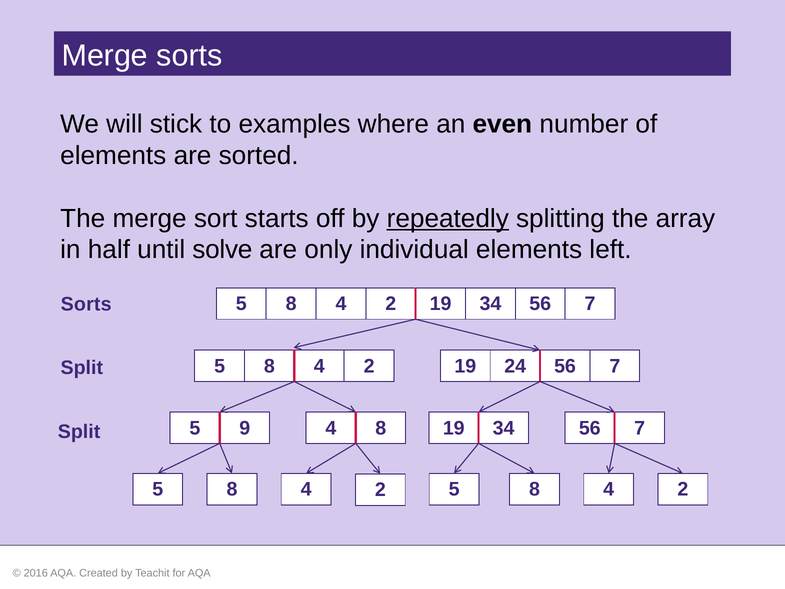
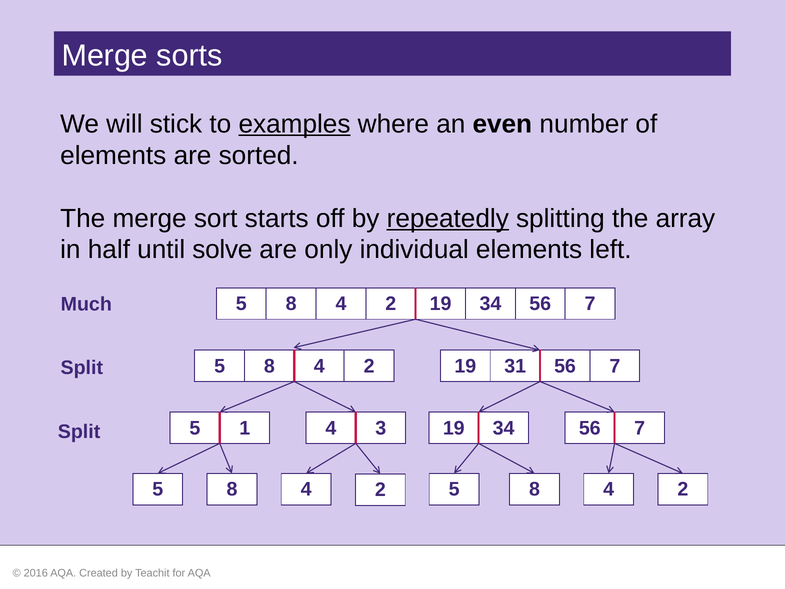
examples underline: none -> present (295, 124)
Sorts: Sorts -> Much (86, 304)
24: 24 -> 31 (515, 366)
9: 9 -> 1 (245, 428)
4 8: 8 -> 3 (381, 428)
